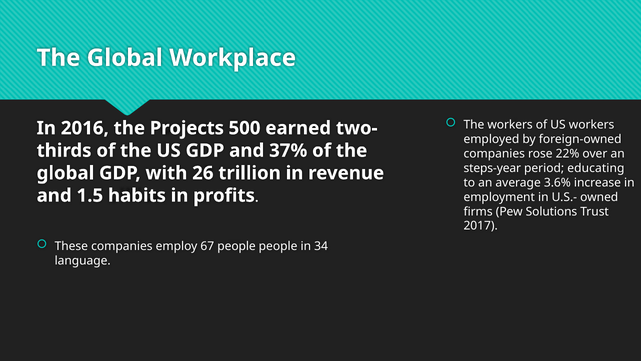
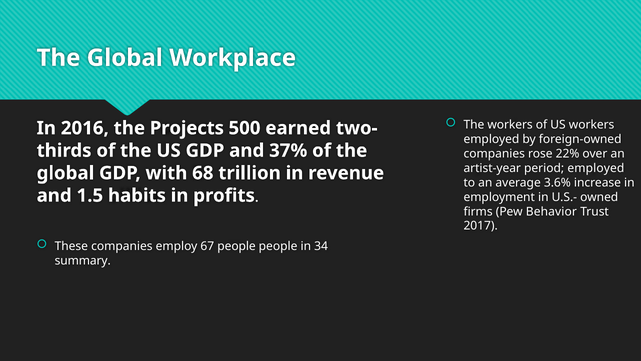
steps-year: steps-year -> artist-year (492, 168)
period educating: educating -> employed (596, 168)
26: 26 -> 68 (203, 173)
Solutions: Solutions -> Behavior (551, 211)
language: language -> summary (83, 260)
